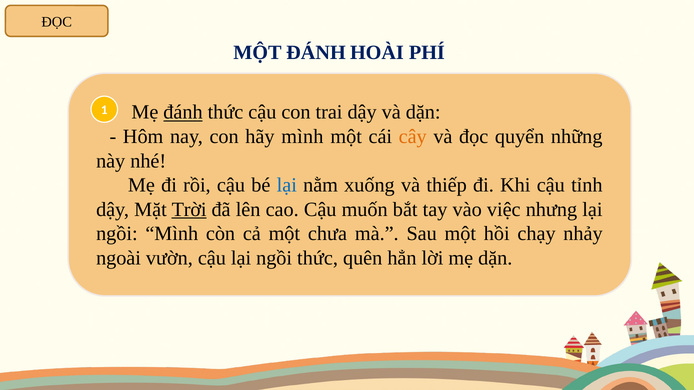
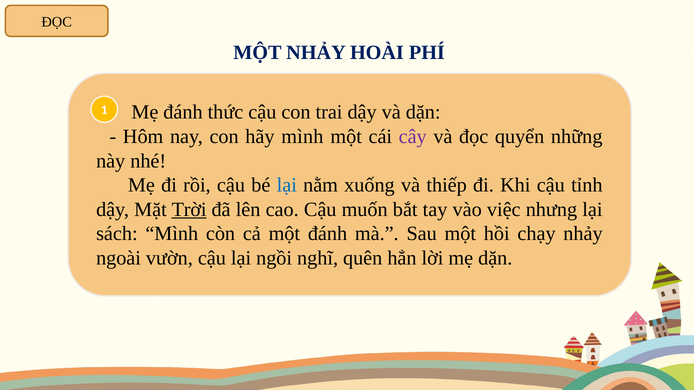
MỘT ĐÁNH: ĐÁNH -> NHẢY (316, 53)
đánh underline: present -> none (183, 112)
cây colour: orange -> purple (413, 137)
ngồi: ngồi -> sách (117, 234)
một chưa: chưa -> đánh (328, 234)
ngồi thức: thức -> nghĩ (318, 258)
